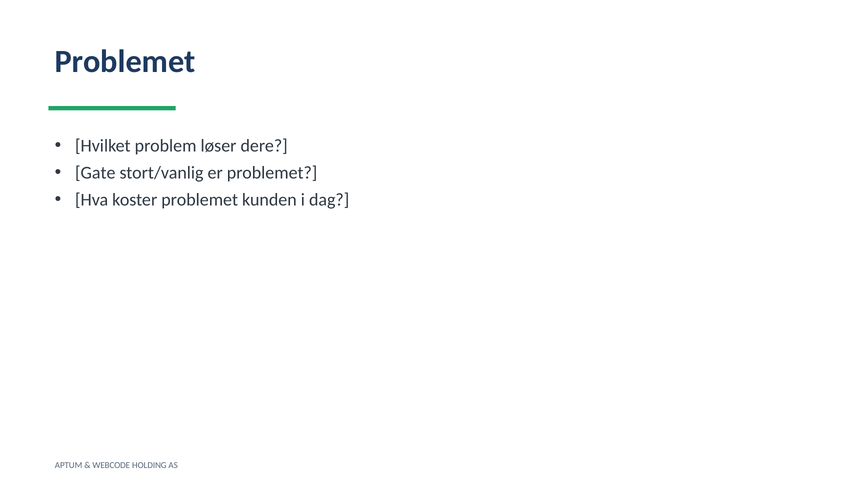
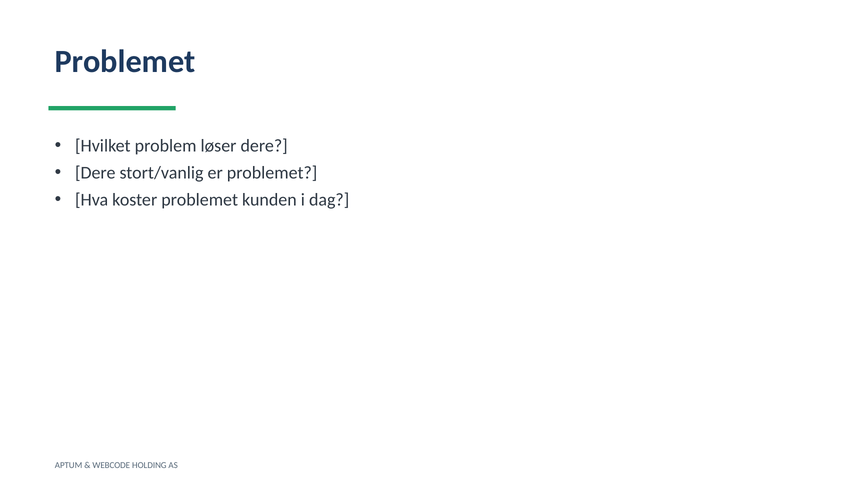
Gate: Gate -> Dere (95, 173)
